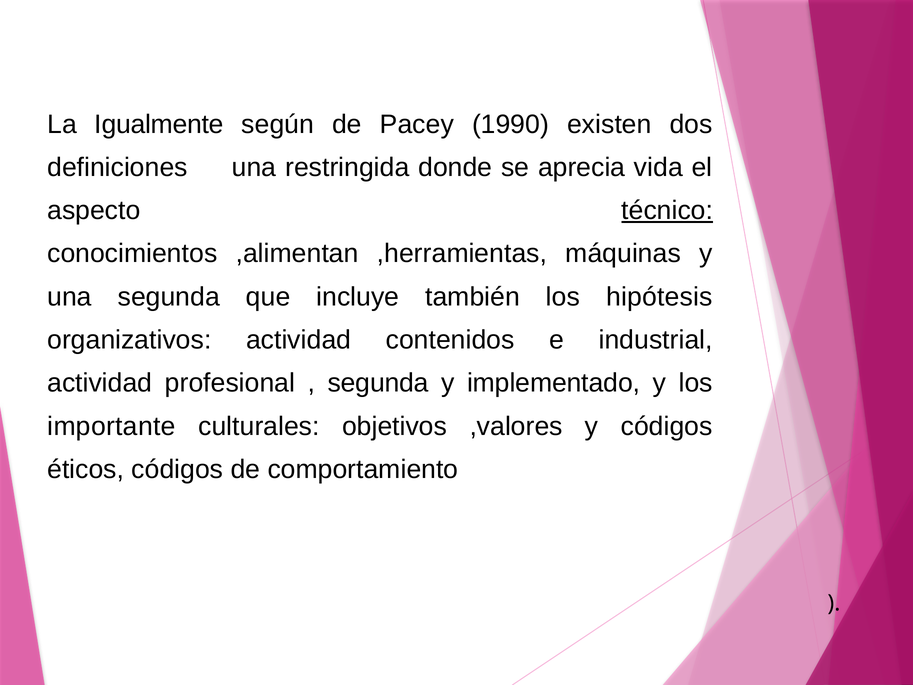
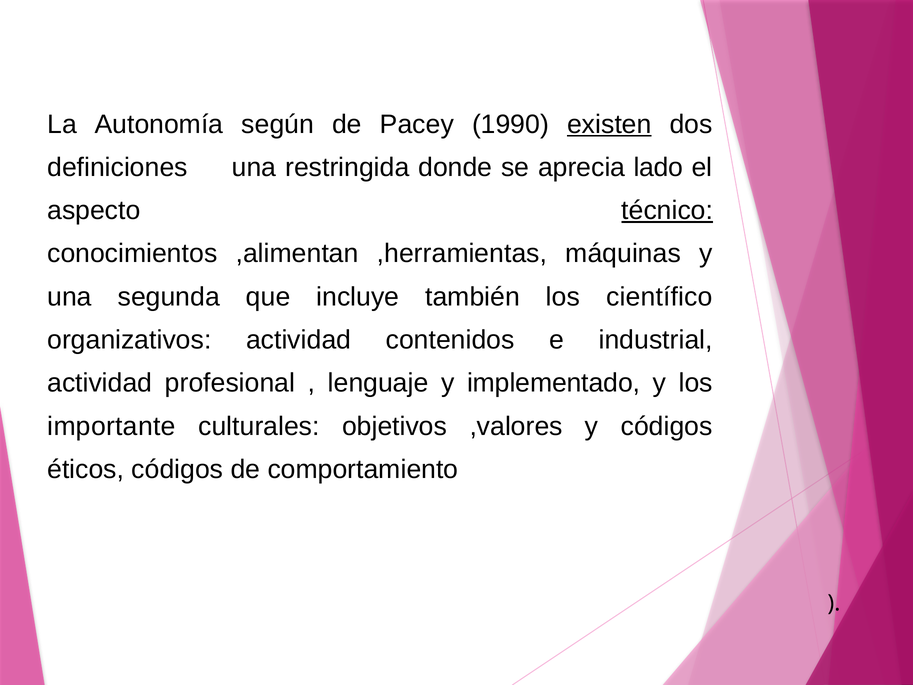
Igualmente: Igualmente -> Autonomía (159, 124)
existen underline: none -> present (609, 124)
vida: vida -> lado (659, 167)
hipótesis: hipótesis -> científico (659, 297)
segunda: segunda -> lenguaje (378, 383)
